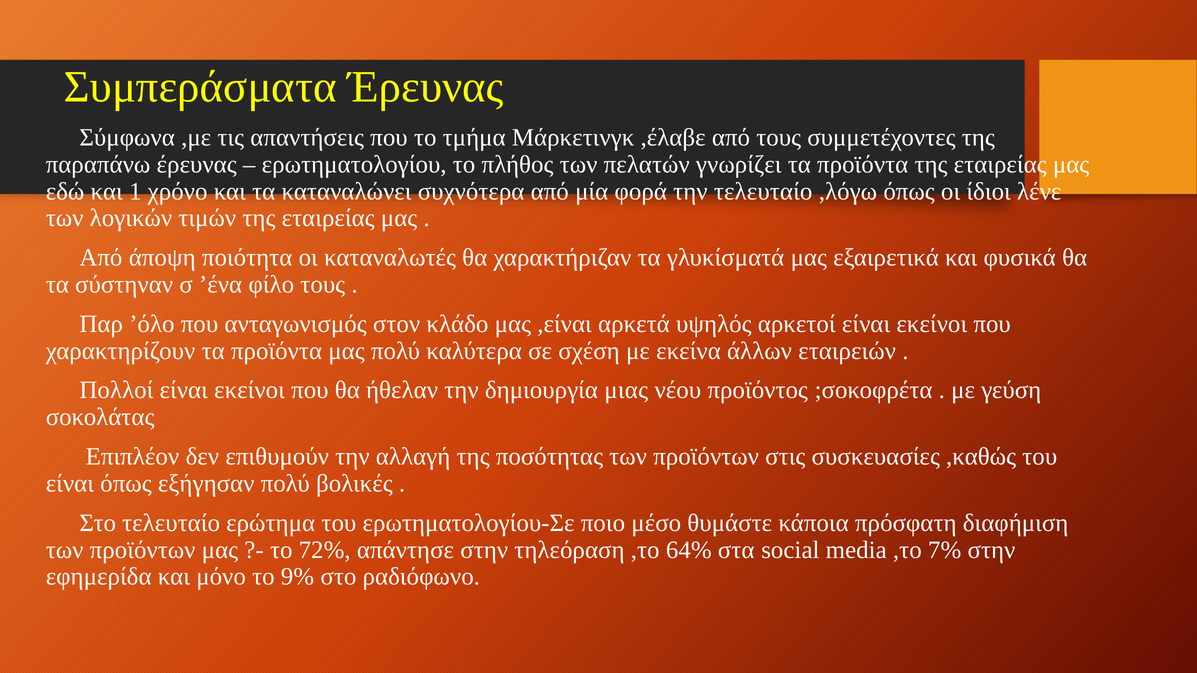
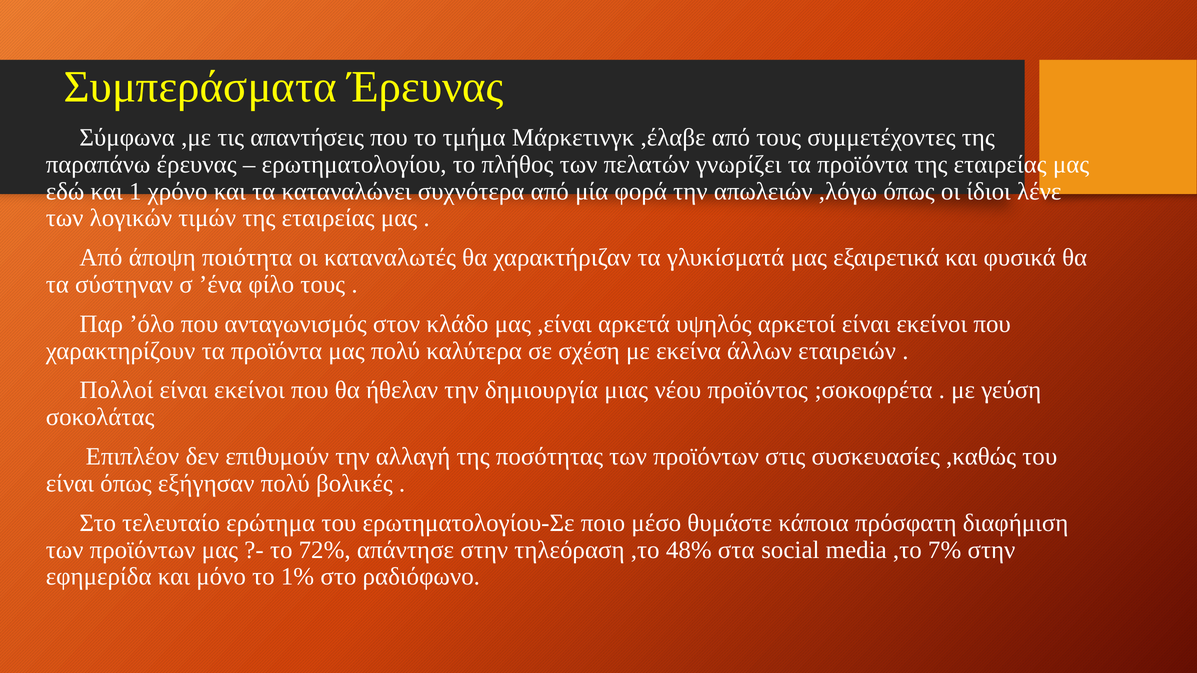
την τελευταίο: τελευταίο -> απωλειών (763, 191)
64%: 64% -> 48% (689, 550)
9%: 9% -> 1% (297, 577)
